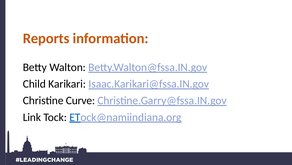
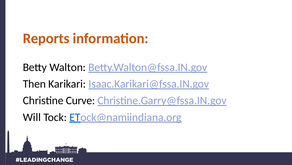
Child: Child -> Then (34, 84)
Link: Link -> Will (32, 117)
